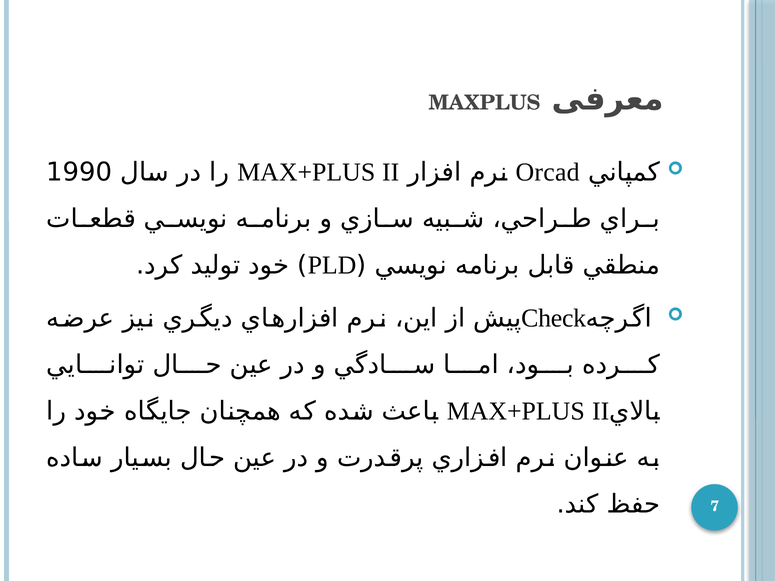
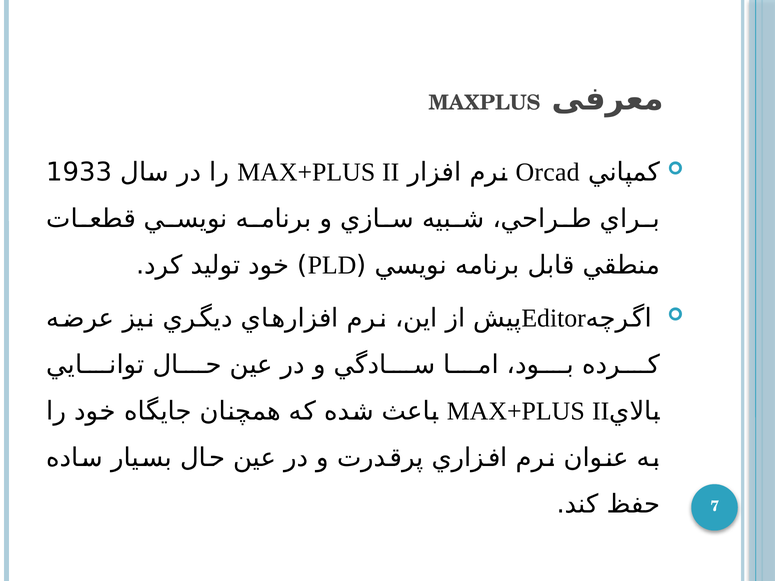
1990: 1990 -> 1933 (79, 172)
Check: Check -> Editor (554, 318)
